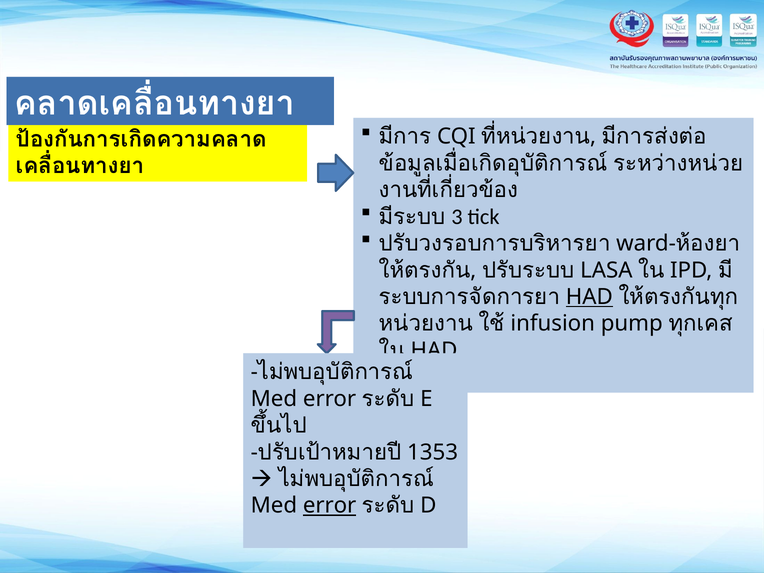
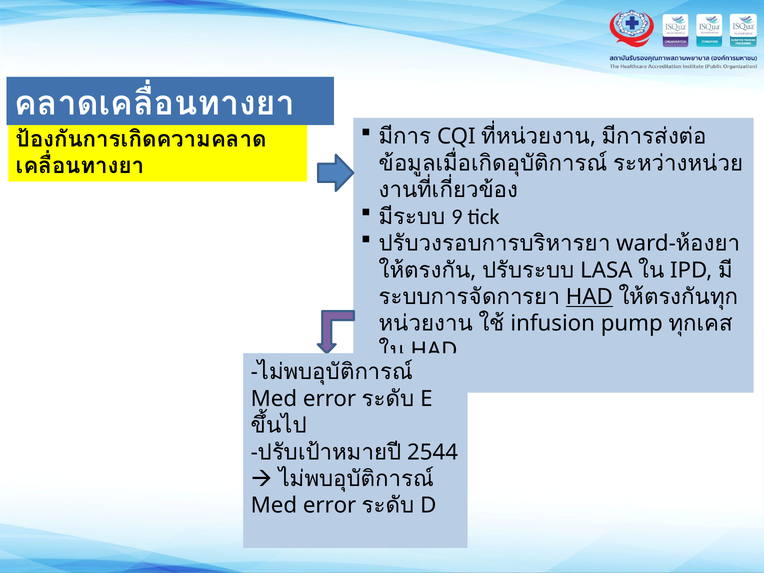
3: 3 -> 9 (457, 217)
1353: 1353 -> 2544 (433, 452)
error underline: present -> none (330, 506)
